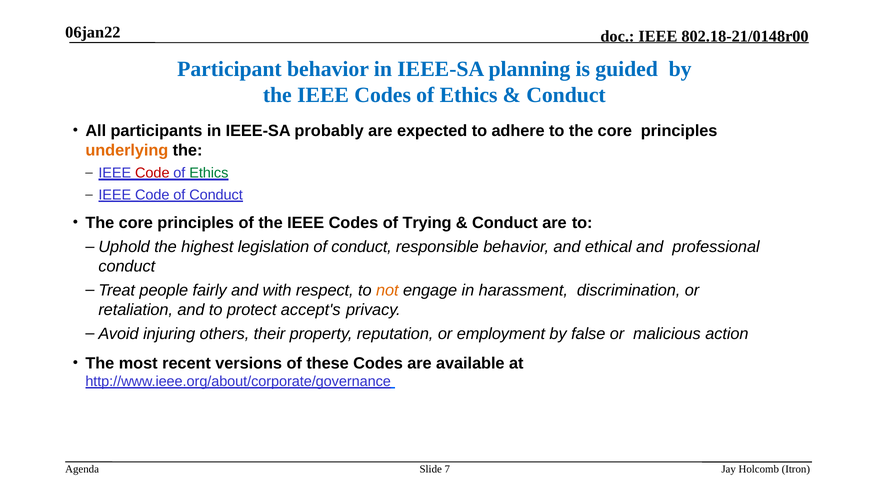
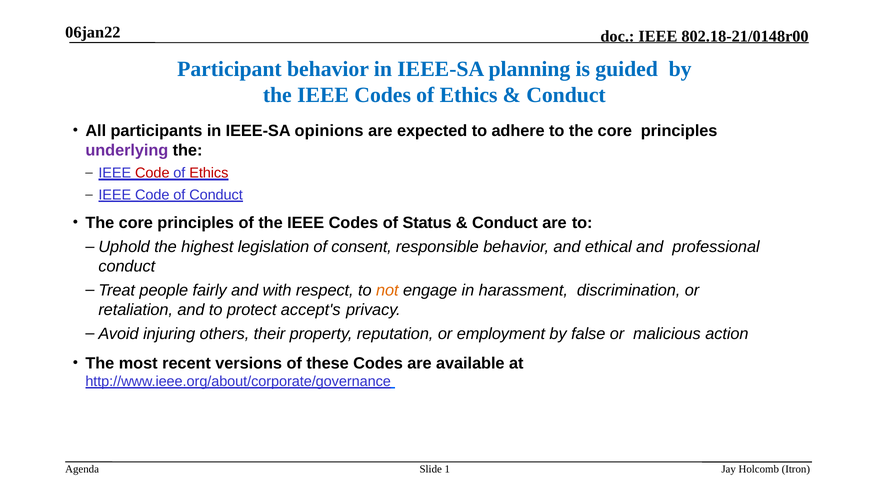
probably: probably -> opinions (329, 131)
underlying colour: orange -> purple (127, 151)
Ethics colour: green -> red (209, 173)
Trying: Trying -> Status (427, 223)
conduct: conduct -> consent (362, 247)
7: 7 -> 1 (447, 469)
